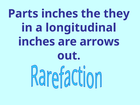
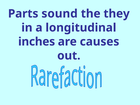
Parts inches: inches -> sound (60, 14)
arrows: arrows -> causes (100, 42)
